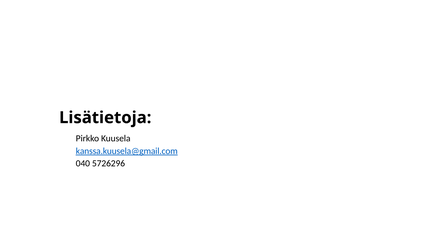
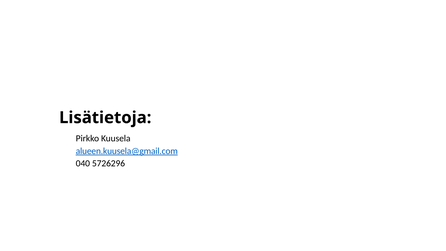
kanssa.kuusela@gmail.com: kanssa.kuusela@gmail.com -> alueen.kuusela@gmail.com (127, 151)
